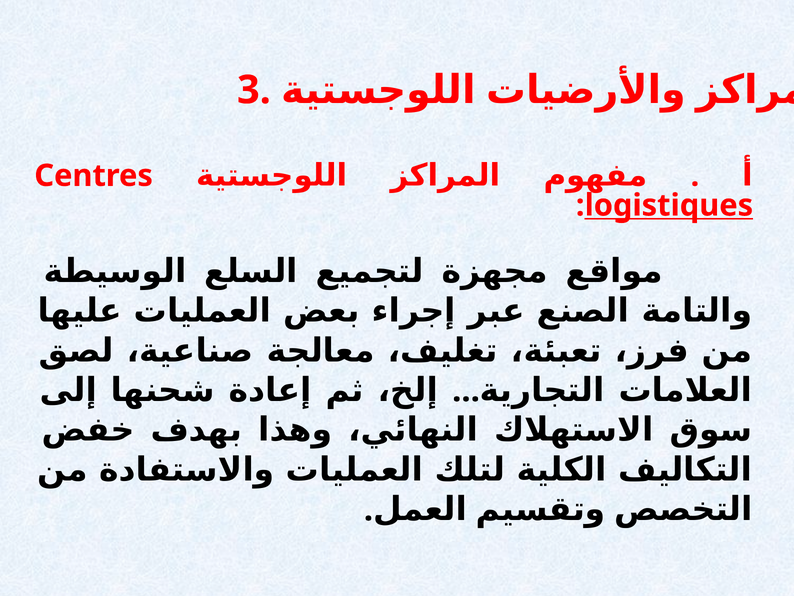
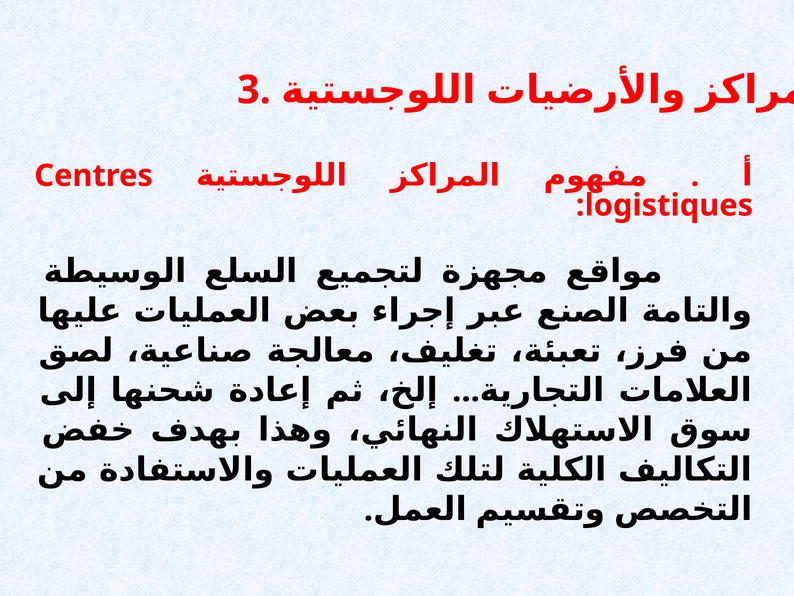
logistiques underline: present -> none (669, 205)
